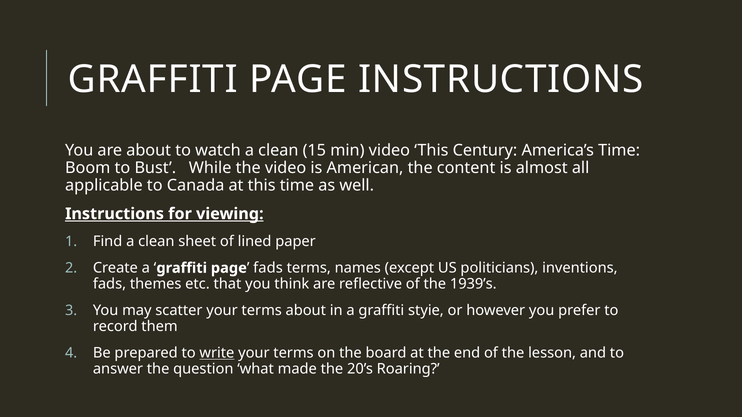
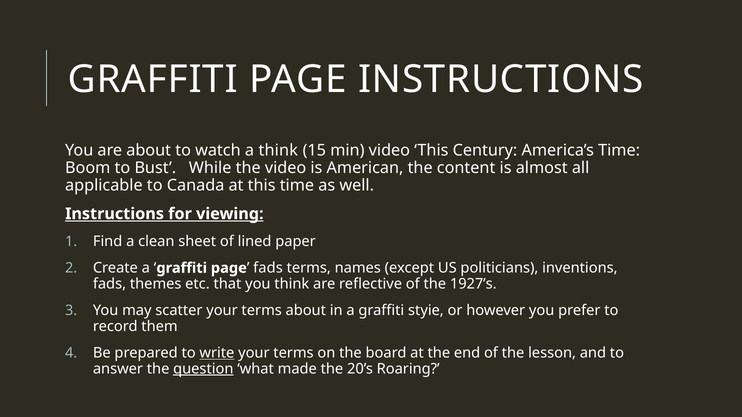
watch a clean: clean -> think (278, 151)
1939’s: 1939’s -> 1927’s (473, 284)
question underline: none -> present (203, 369)
